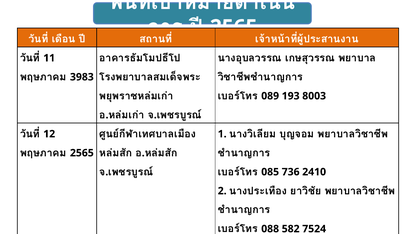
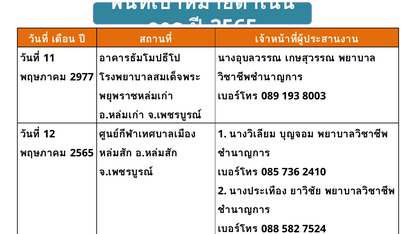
3983: 3983 -> 2977 (82, 77)
